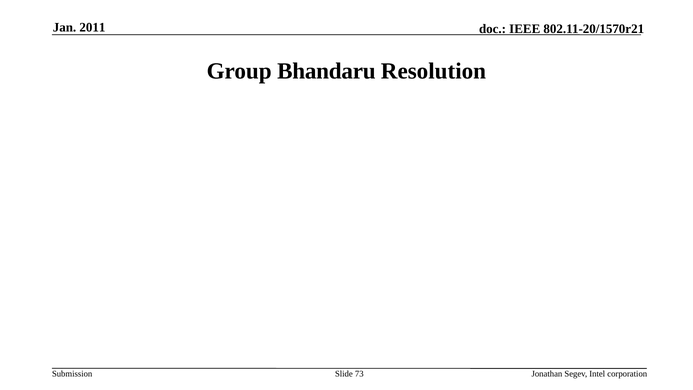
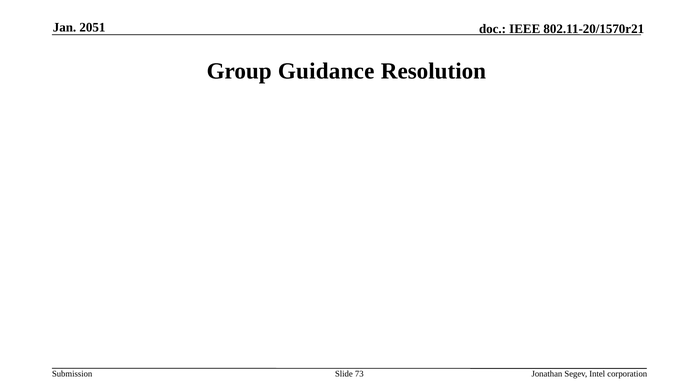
2011: 2011 -> 2051 (92, 28)
Bhandaru: Bhandaru -> Guidance (326, 71)
